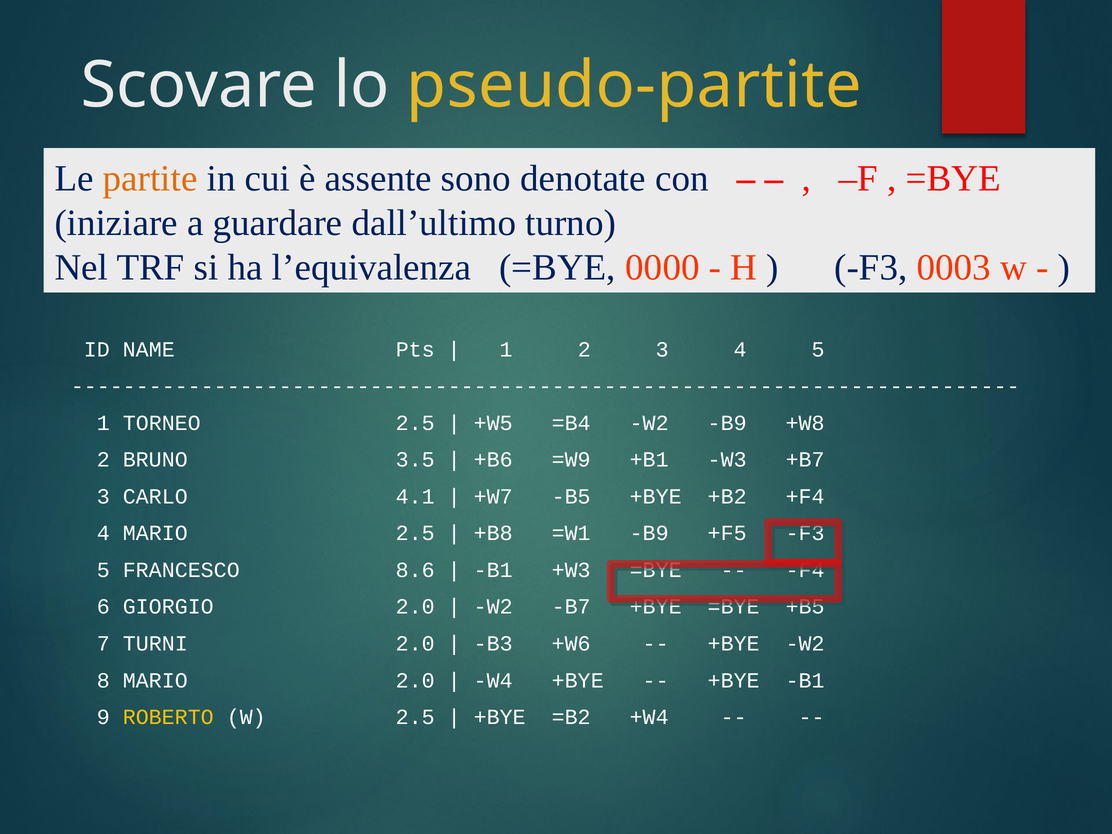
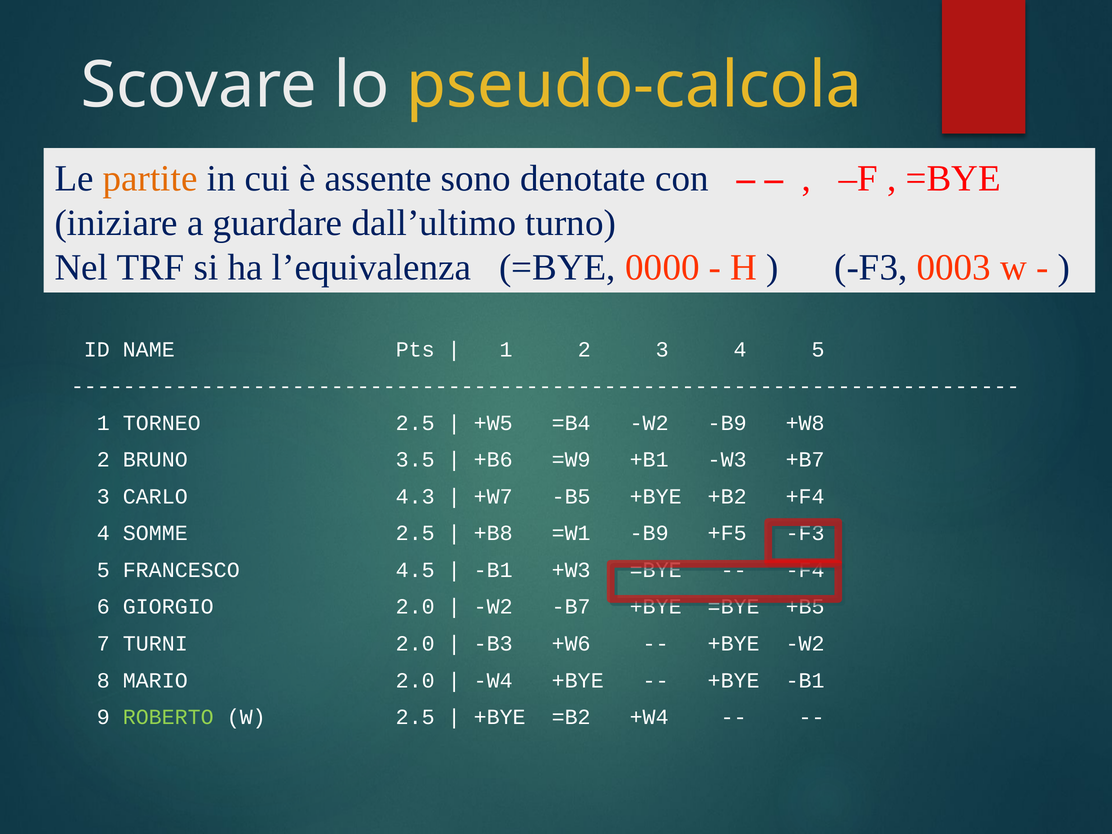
pseudo-partite: pseudo-partite -> pseudo-calcola (634, 86)
4.1: 4.1 -> 4.3 (415, 497)
4 MARIO: MARIO -> SOMME (155, 533)
8.6: 8.6 -> 4.5 (415, 570)
ROBERTO colour: yellow -> light green (168, 717)
